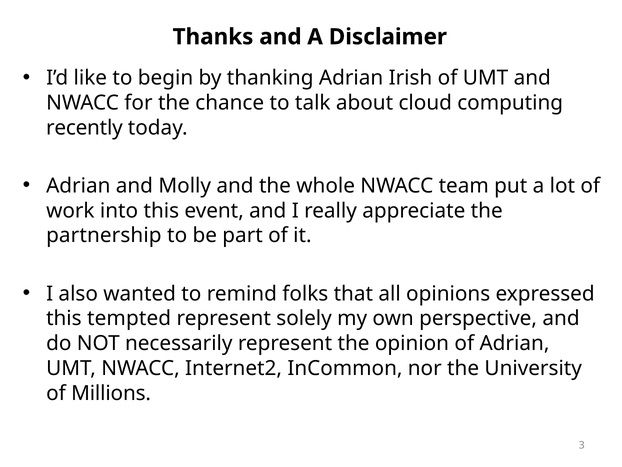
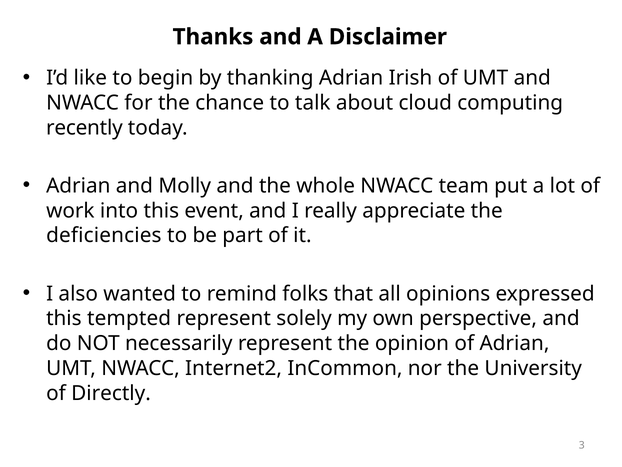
partnership: partnership -> deficiencies (104, 235)
Millions: Millions -> Directly (111, 393)
